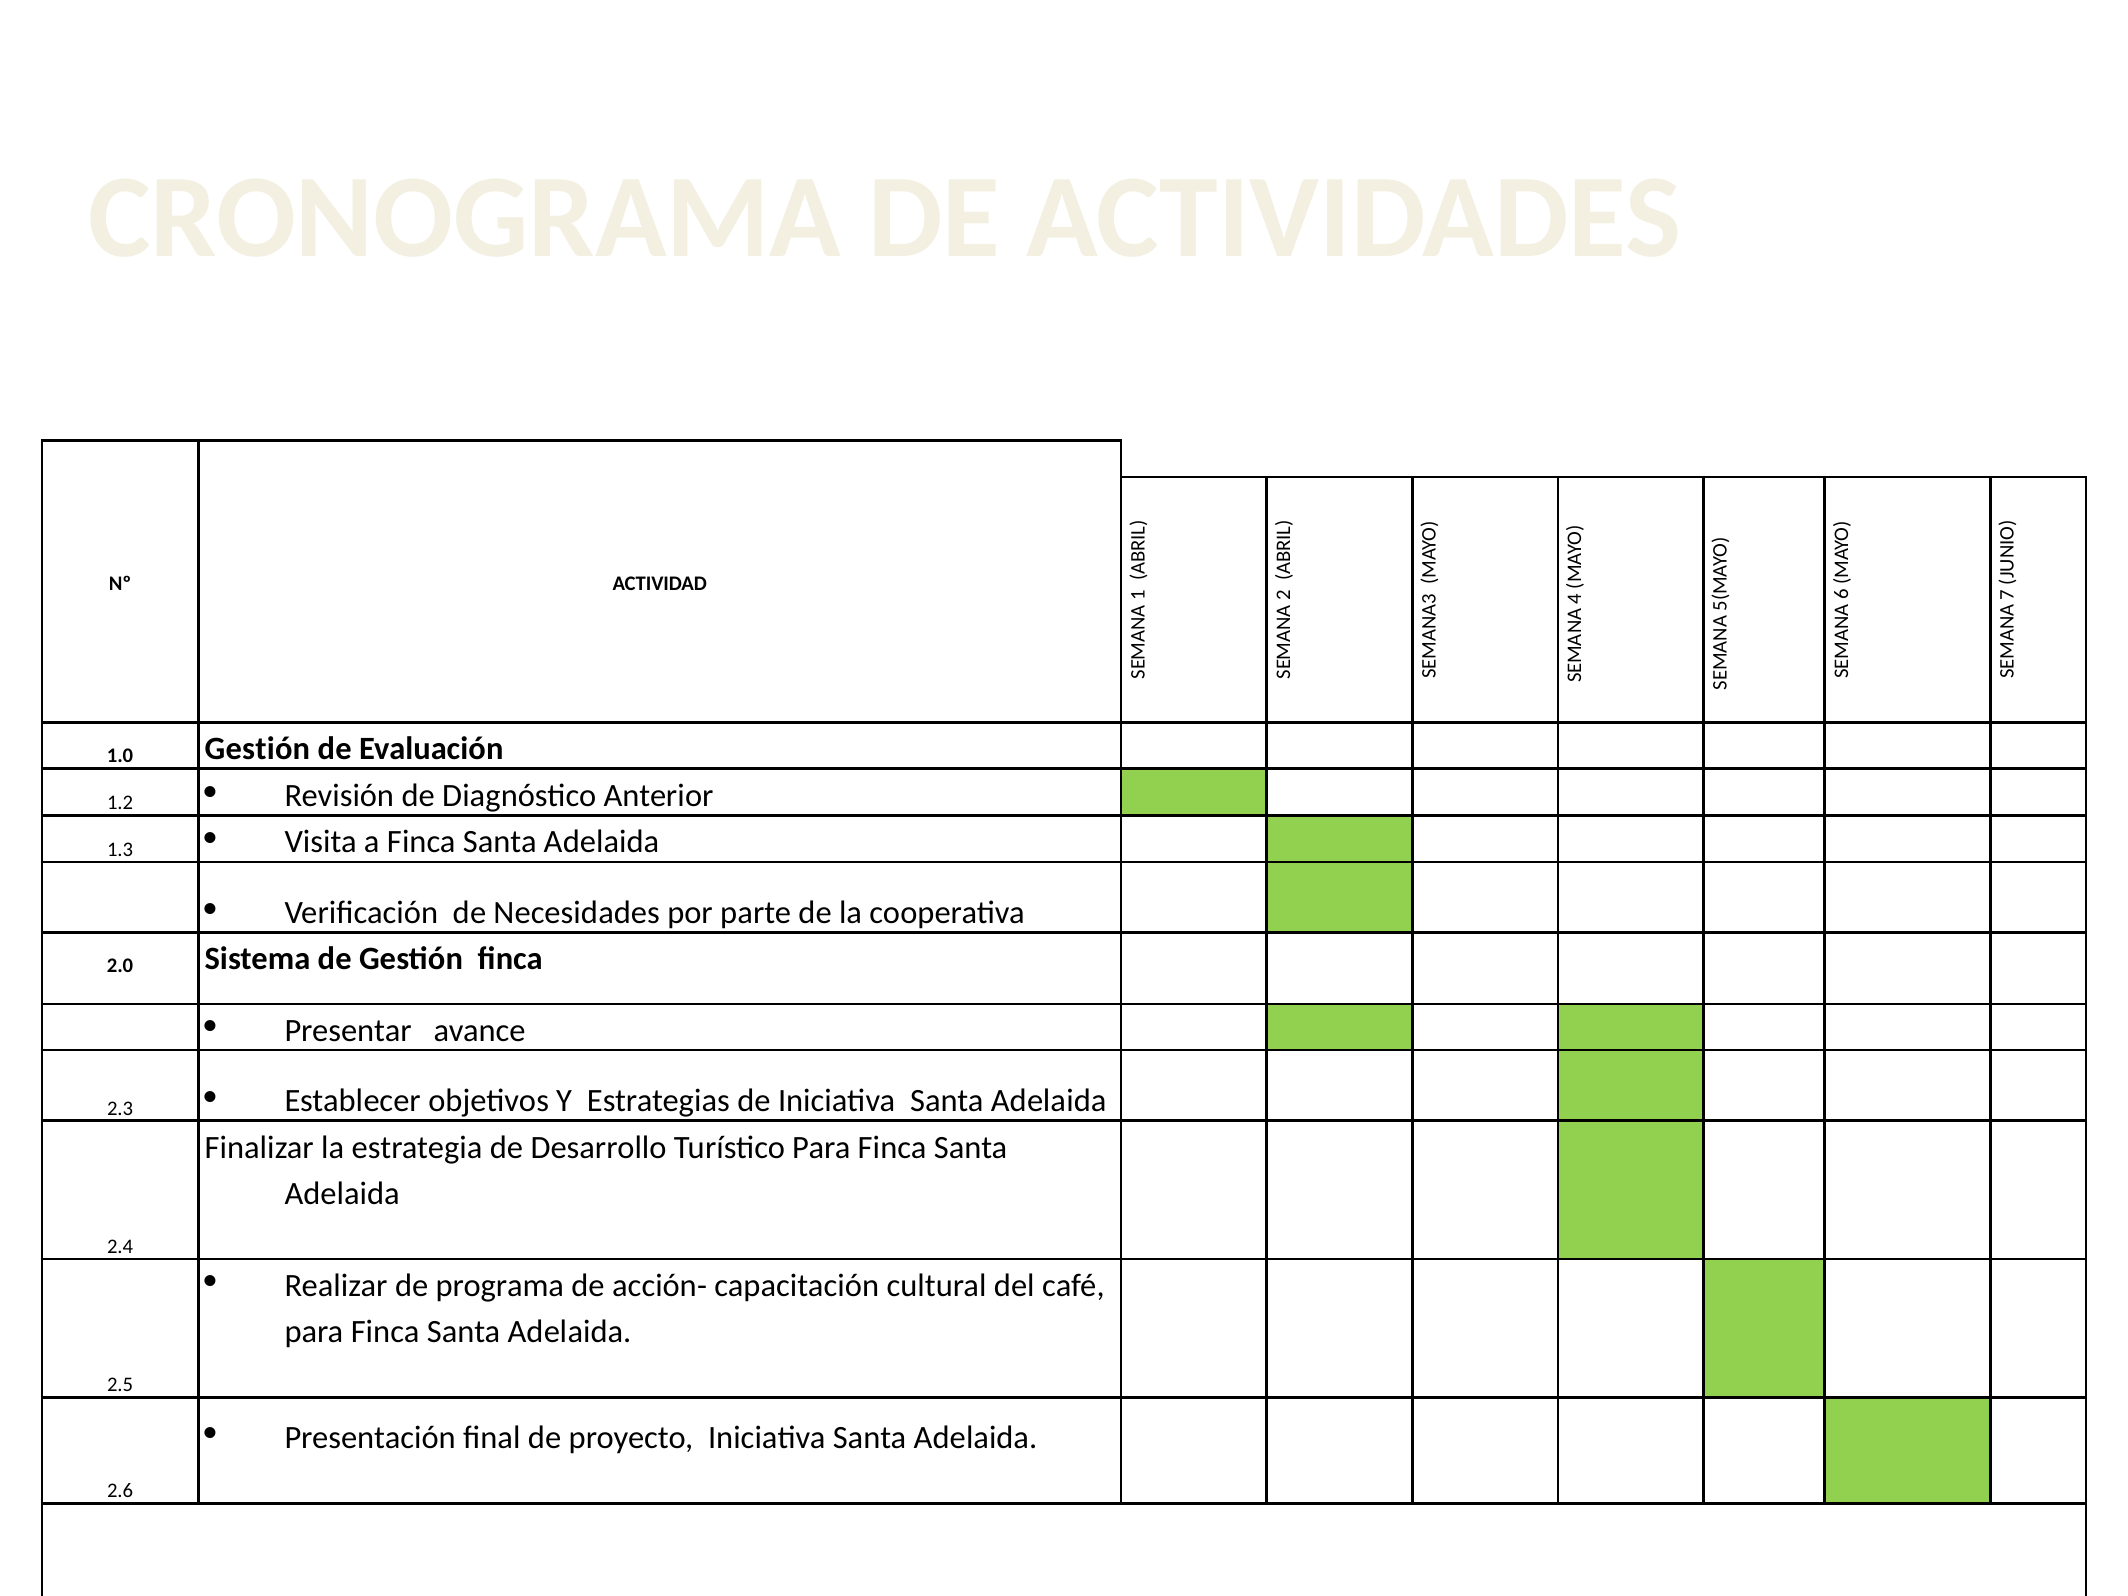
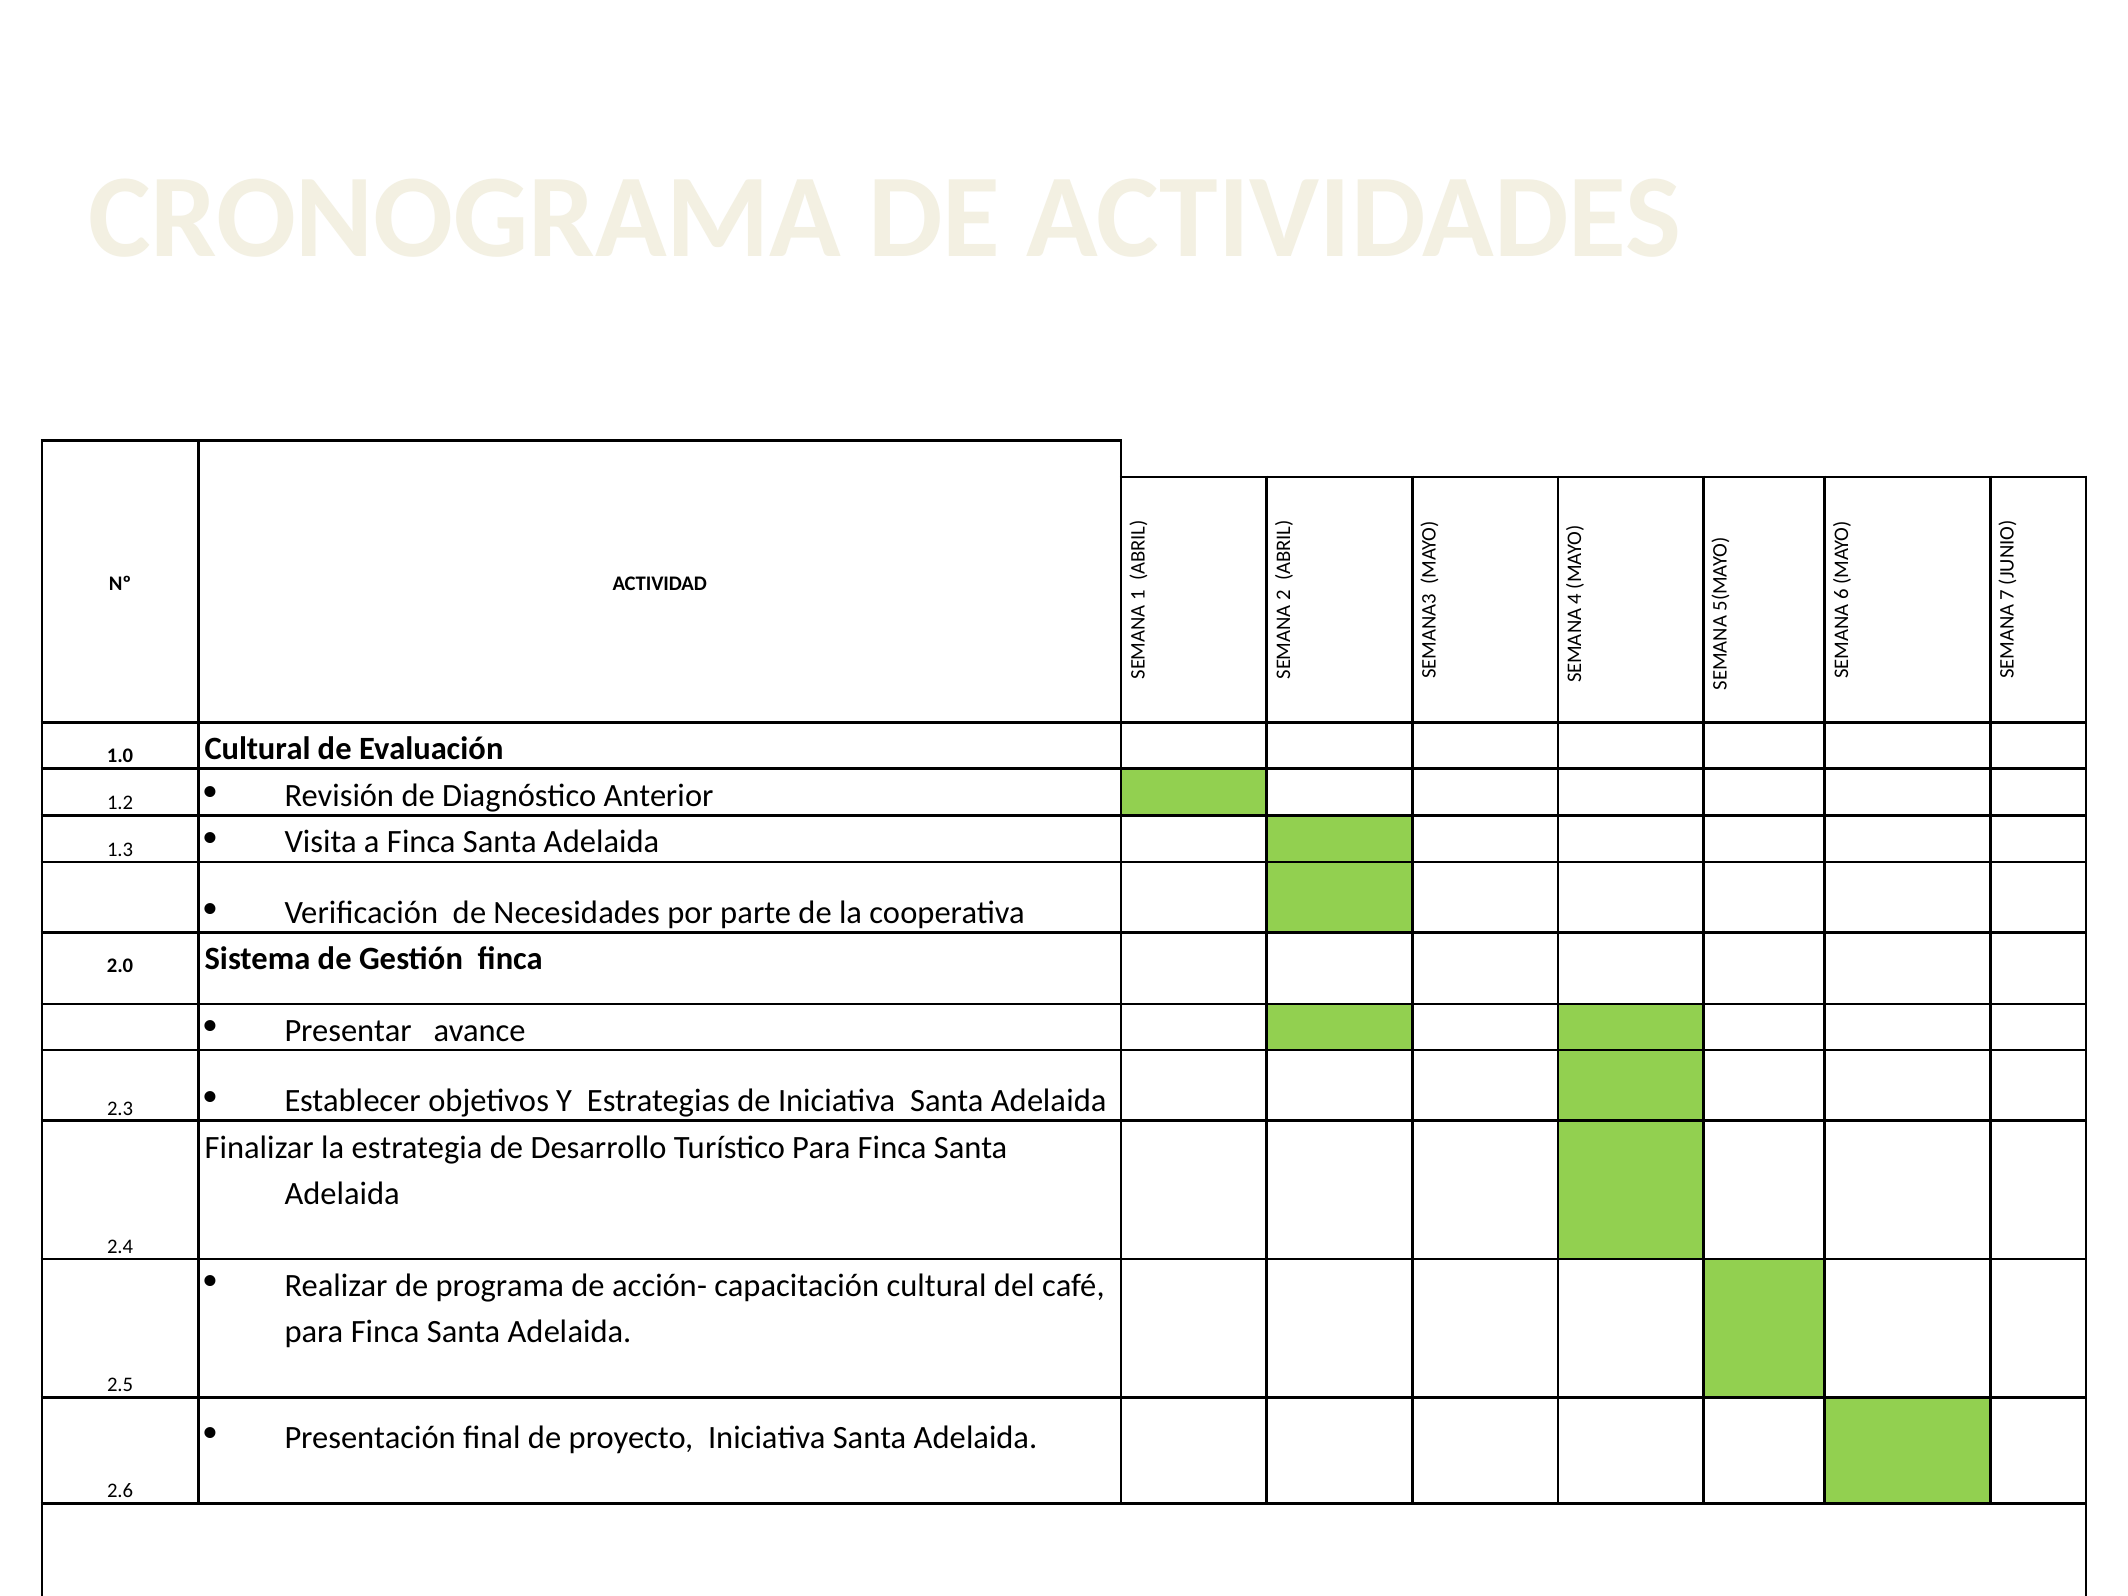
1.0 Gestión: Gestión -> Cultural (258, 749)
